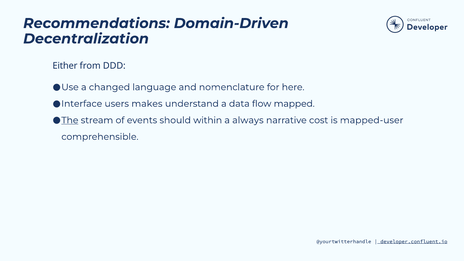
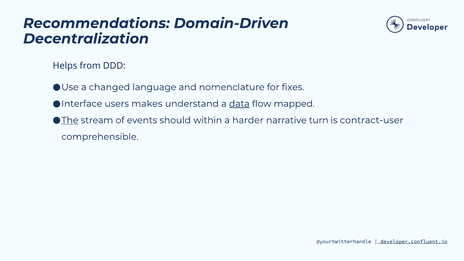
Either: Either -> Helps (65, 66)
here: here -> fixes (293, 87)
data underline: none -> present (239, 104)
always: always -> harder (248, 120)
cost: cost -> turn (319, 120)
mapped-user: mapped-user -> contract-user (372, 120)
